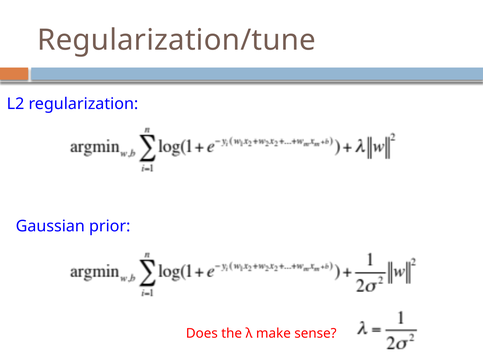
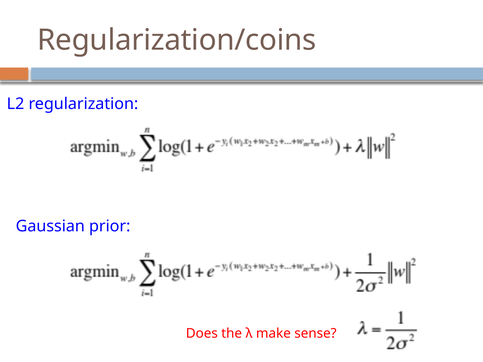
Regularization/tune: Regularization/tune -> Regularization/coins (177, 40)
